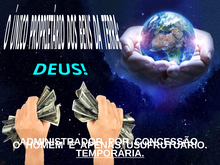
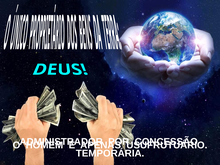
TEMPORÁRIA underline: present -> none (110, 153)
